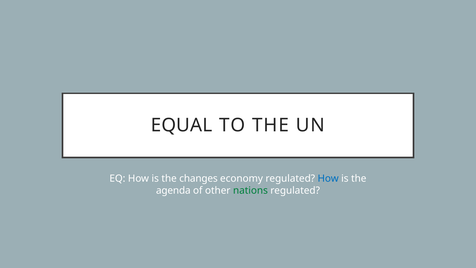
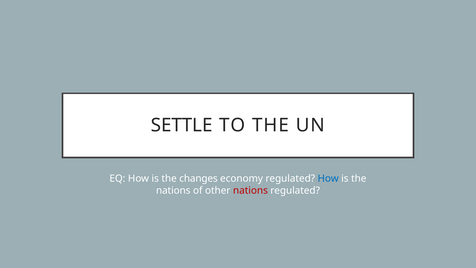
EQUAL: EQUAL -> SETTLE (182, 125)
agenda: agenda -> nations (173, 190)
nations colour: green -> red (250, 190)
